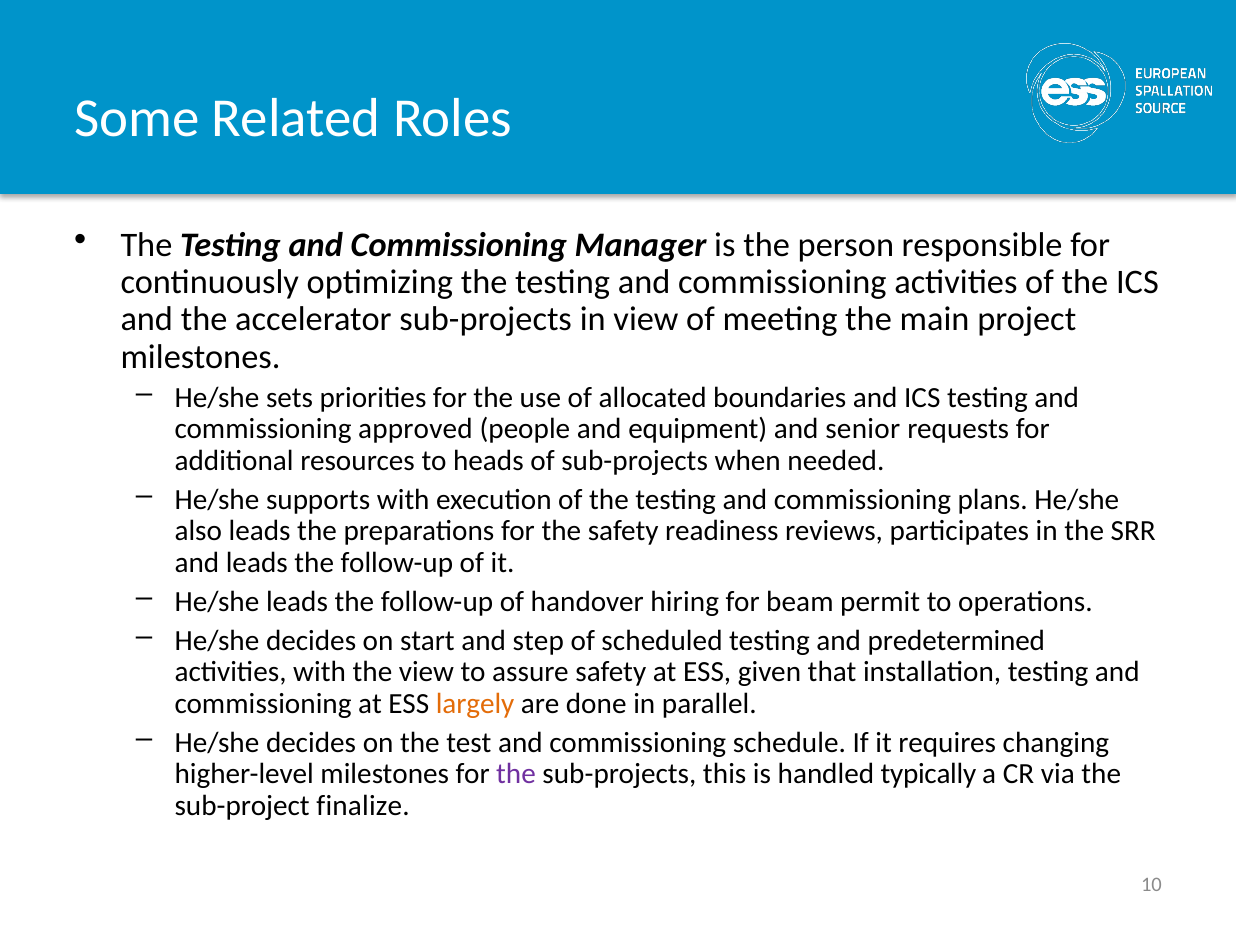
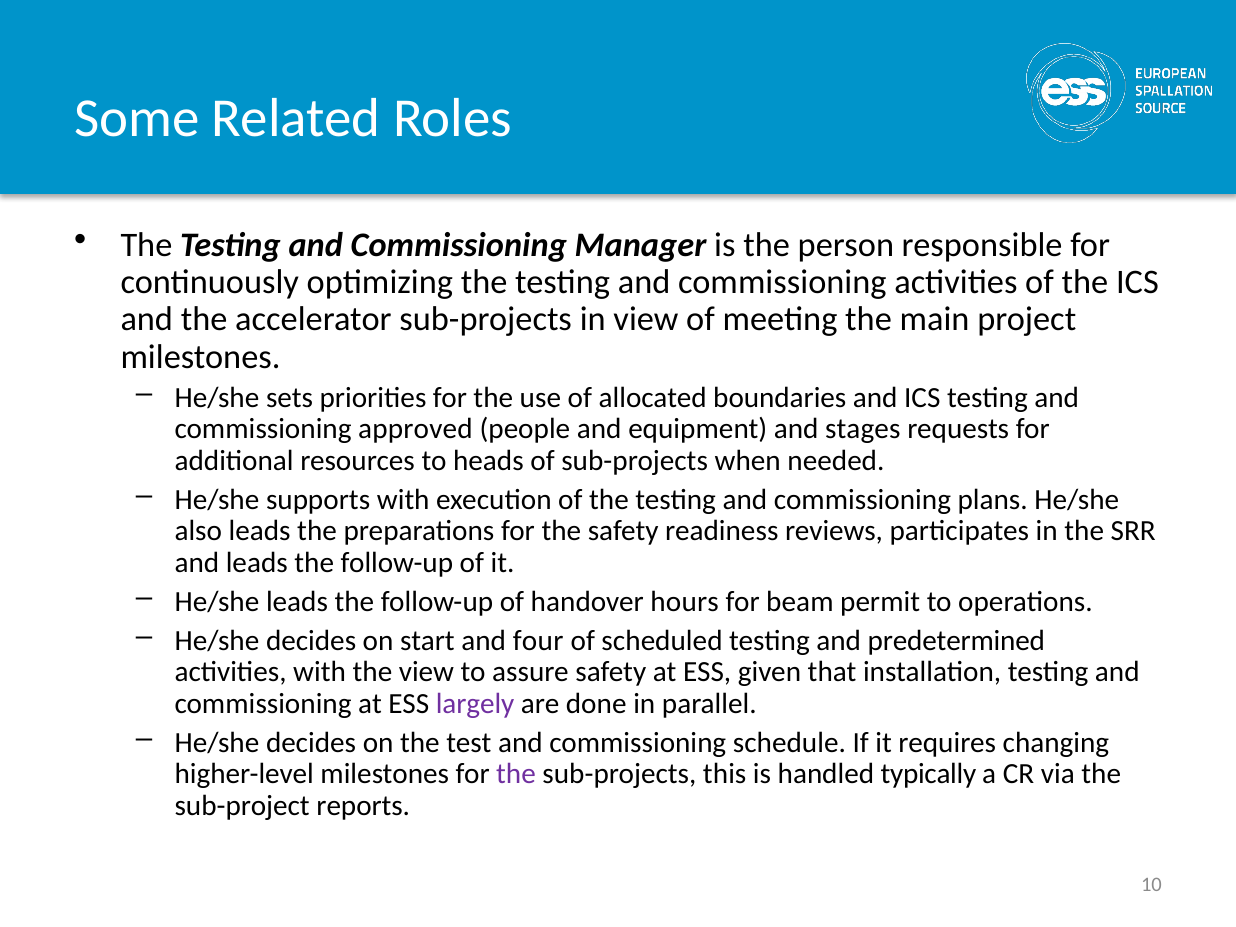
senior: senior -> stages (863, 429)
hiring: hiring -> hours (685, 602)
step: step -> four (538, 641)
largely colour: orange -> purple (475, 704)
finalize: finalize -> reports (363, 806)
